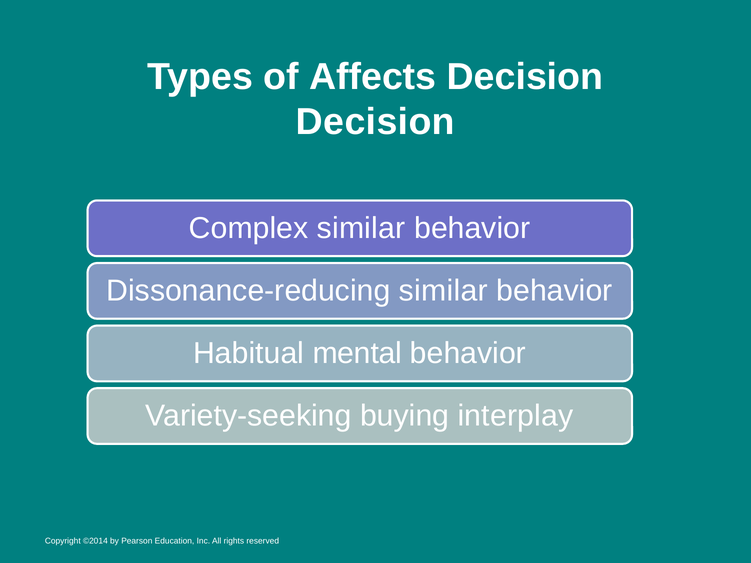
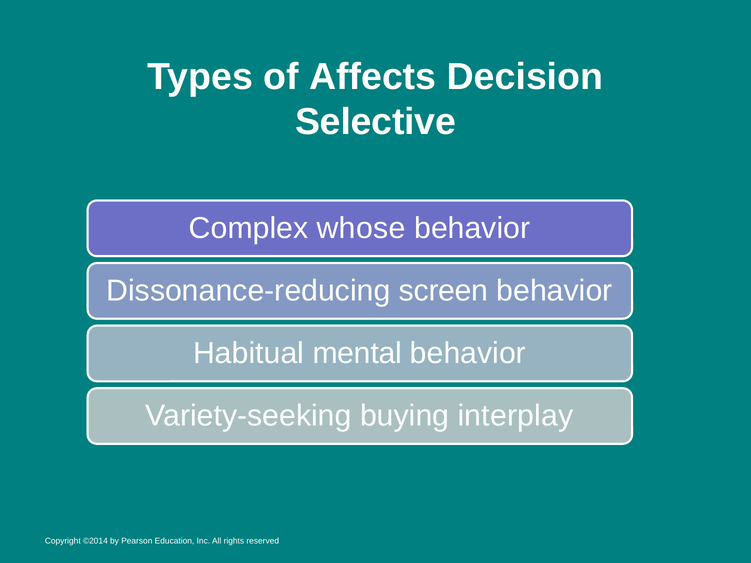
Decision: Decision -> Selective (376, 122)
similar: similar -> whose (361, 228)
similar: similar -> screen (444, 291)
